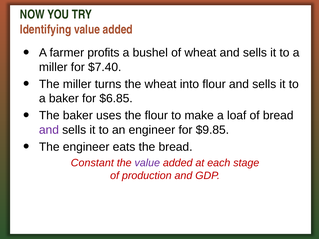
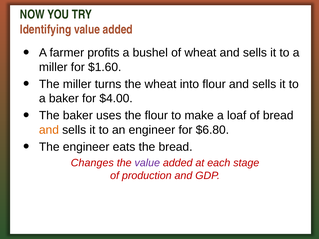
$7.40: $7.40 -> $1.60 (105, 67)
$6.85: $6.85 -> $4.00 (116, 99)
and colour: purple -> orange (49, 130)
$9.85: $9.85 -> $6.80 (212, 130)
Constant: Constant -> Changes (92, 163)
